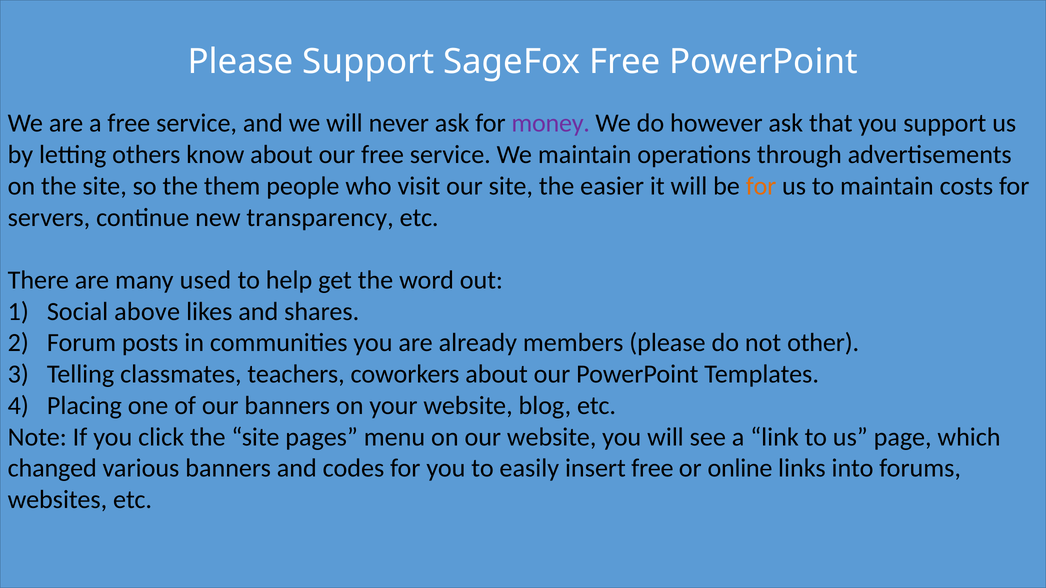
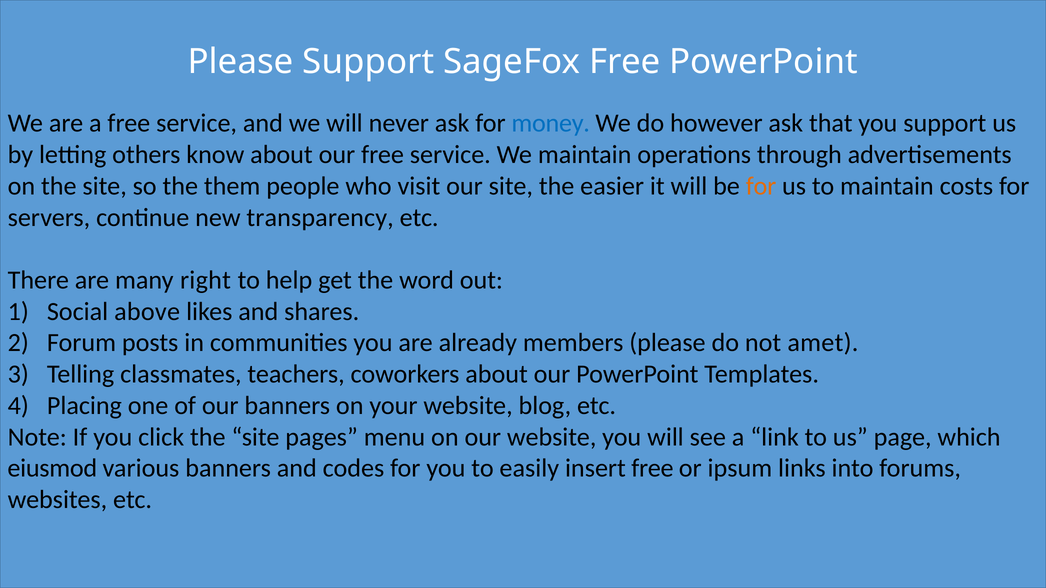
money colour: purple -> blue (551, 123)
used: used -> right (205, 280)
other: other -> amet (823, 343)
changed: changed -> eiusmod (52, 469)
online: online -> ipsum (740, 469)
